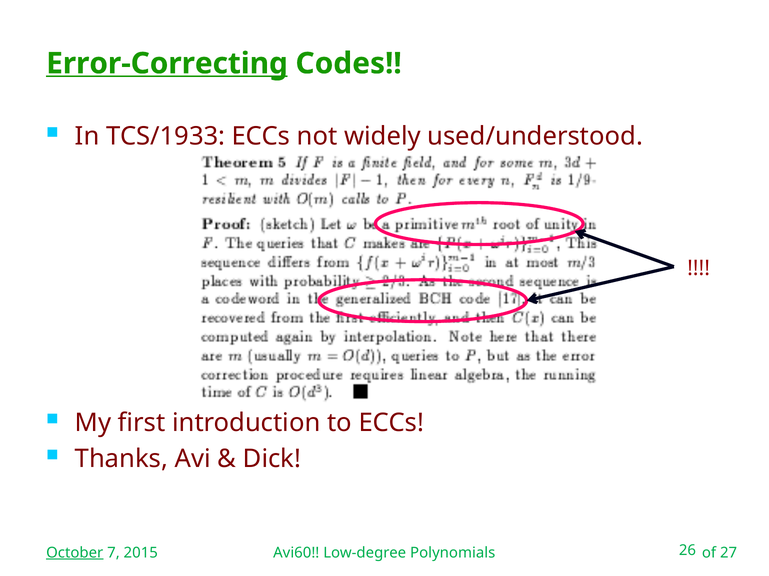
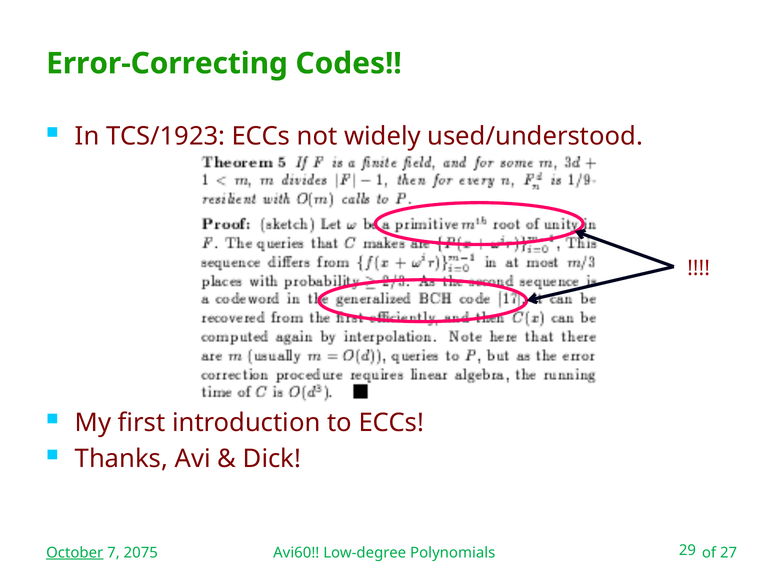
Error-Correcting underline: present -> none (167, 64)
TCS/1933: TCS/1933 -> TCS/1923 (166, 136)
2015: 2015 -> 2075 (141, 553)
26: 26 -> 29 (687, 551)
